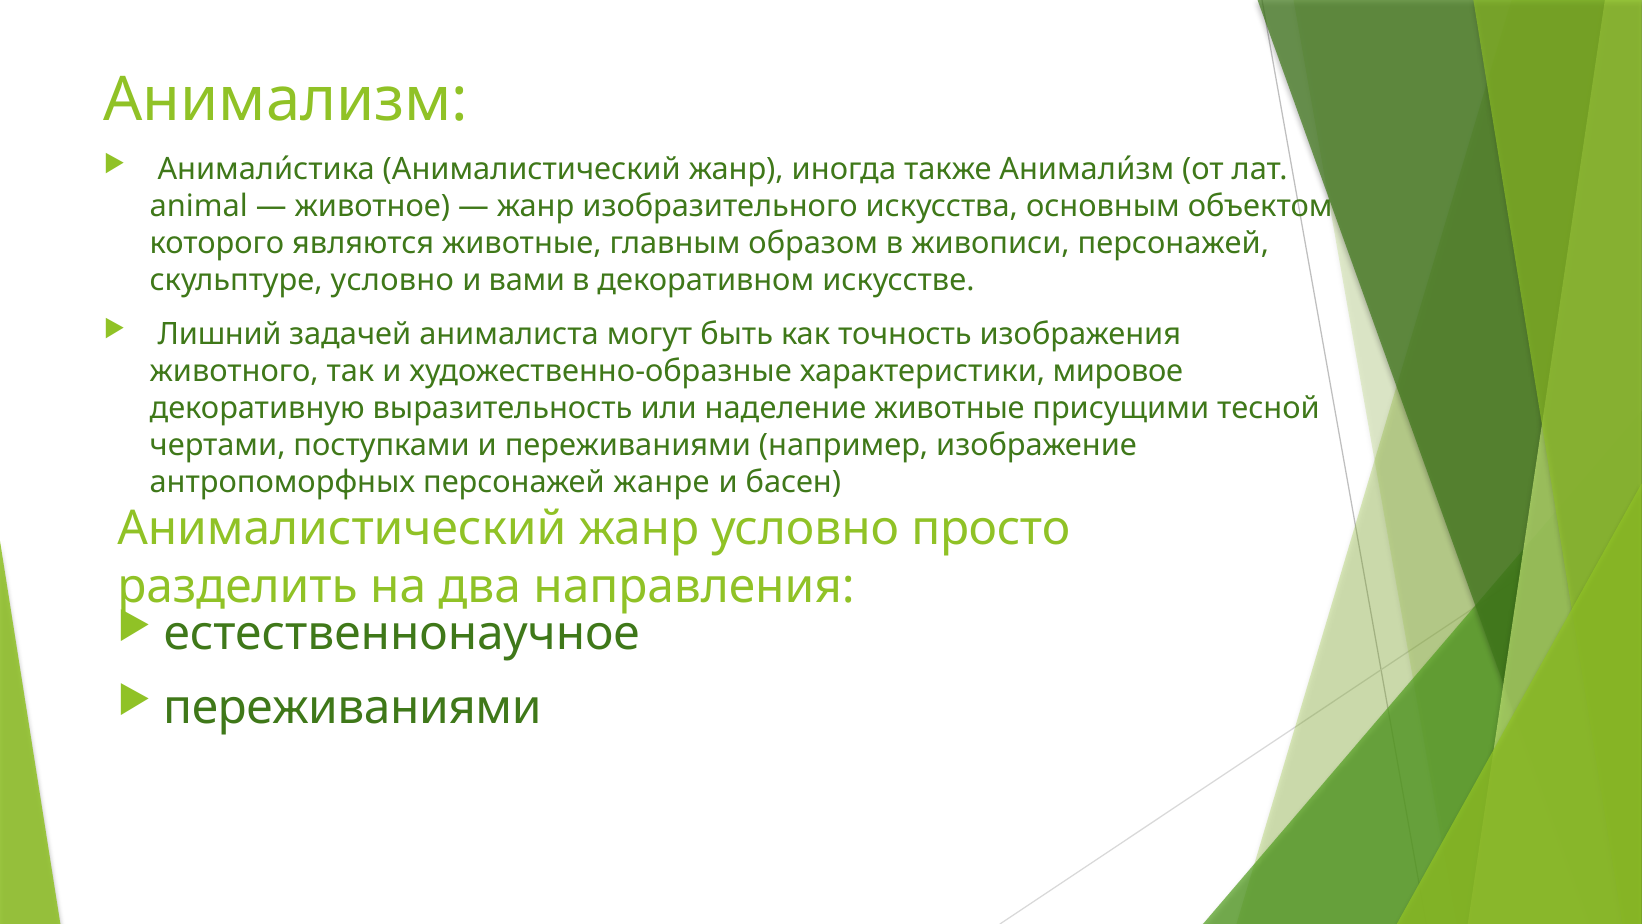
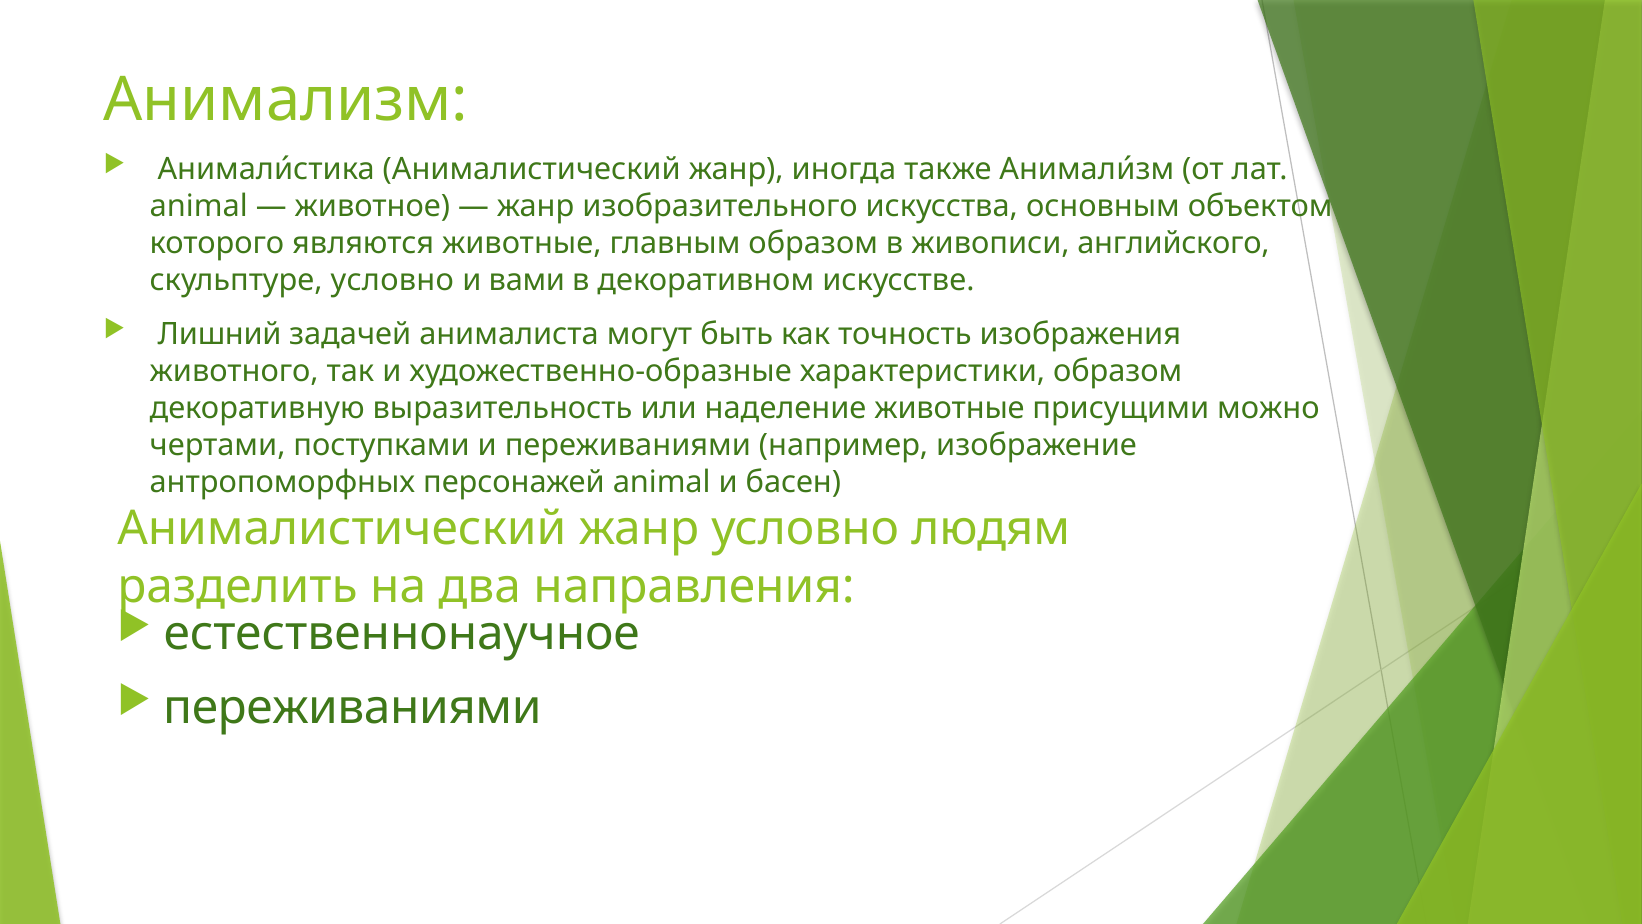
живописи персонажей: персонажей -> английского (1174, 243)
характеристики мировое: мировое -> образом (1118, 371)
тесной: тесной -> можно (1268, 408)
персонажей жанре: жанре -> animal (662, 482)
просто: просто -> людям (991, 529)
